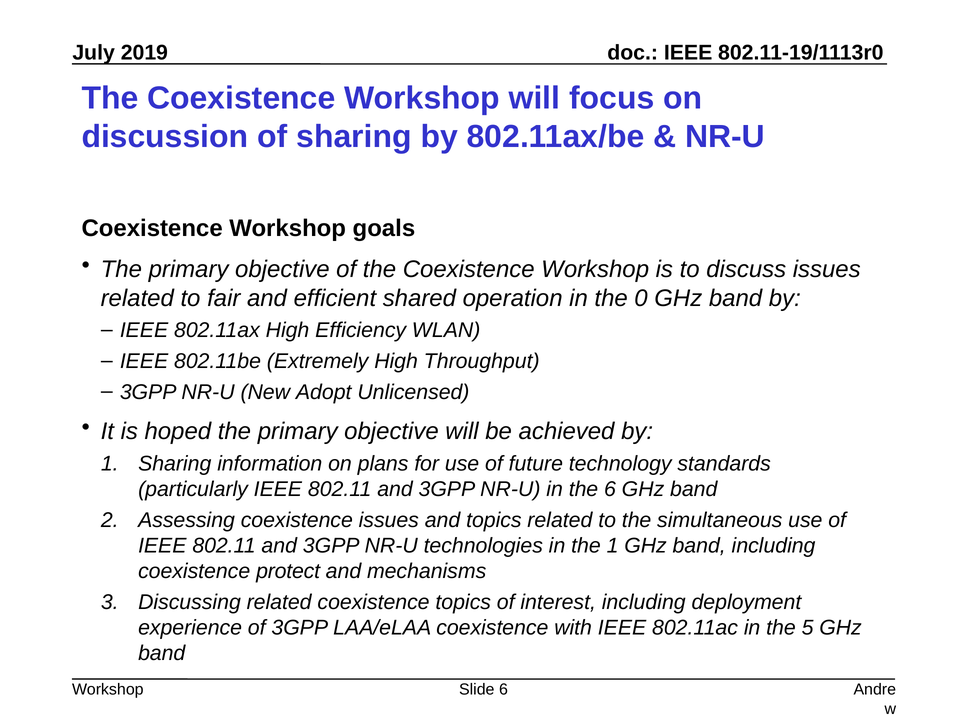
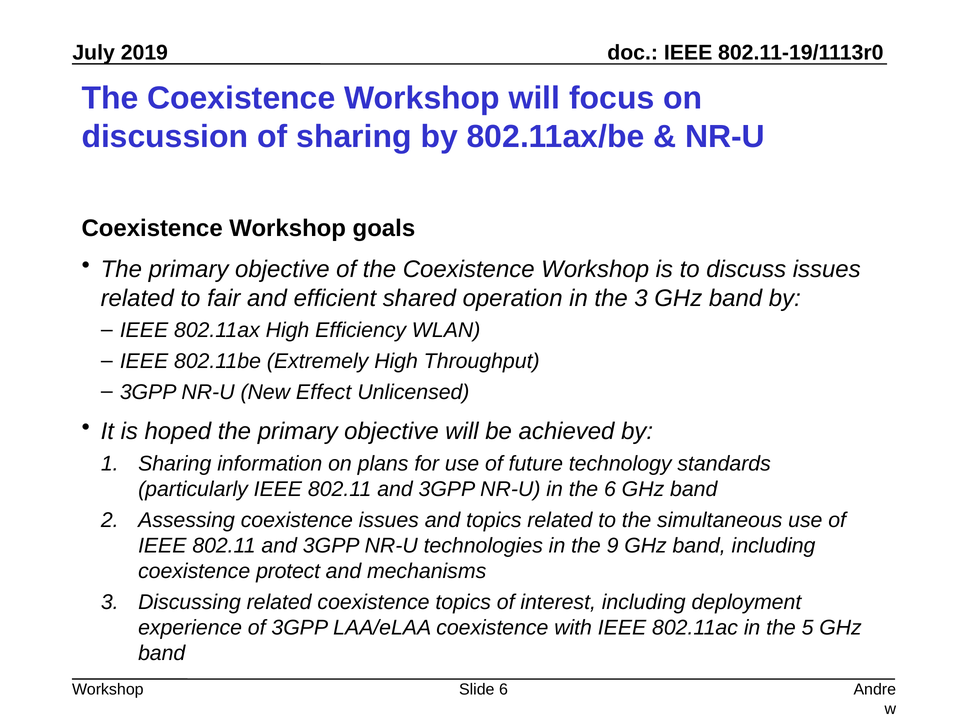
the 0: 0 -> 3 (641, 298)
Adopt: Adopt -> Effect (324, 392)
the 1: 1 -> 9 (613, 546)
